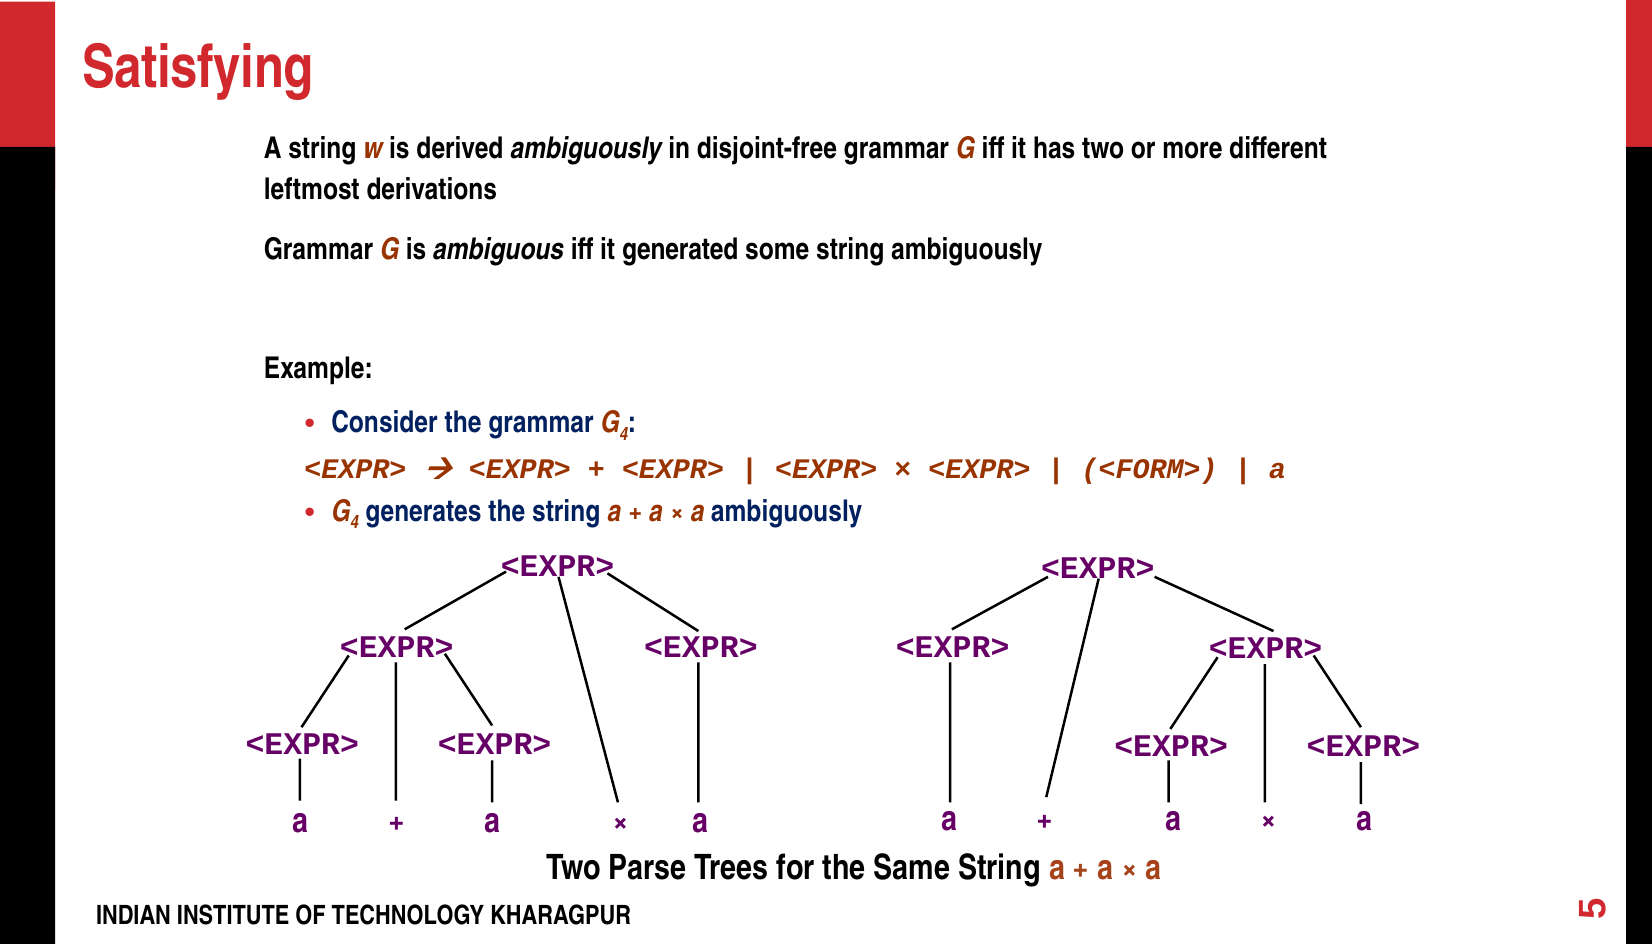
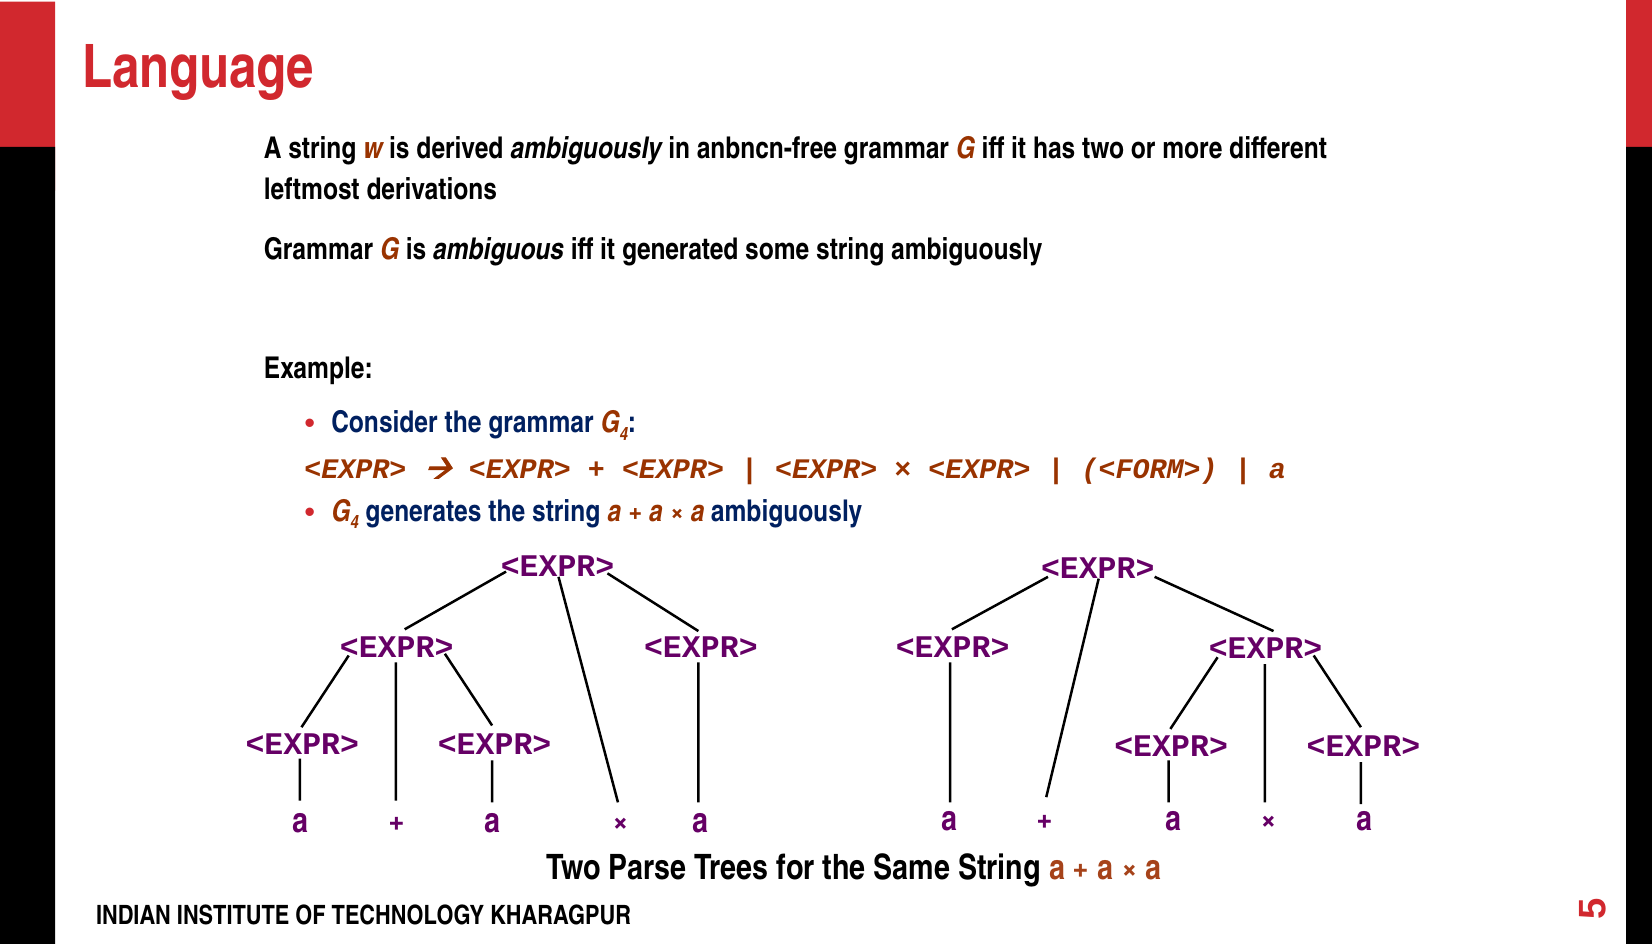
Satisfying: Satisfying -> Language (198, 68)
disjoint-free: disjoint-free -> anbncn-free (767, 148)
